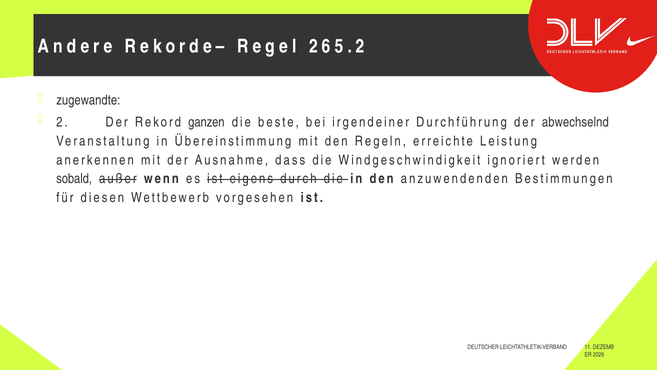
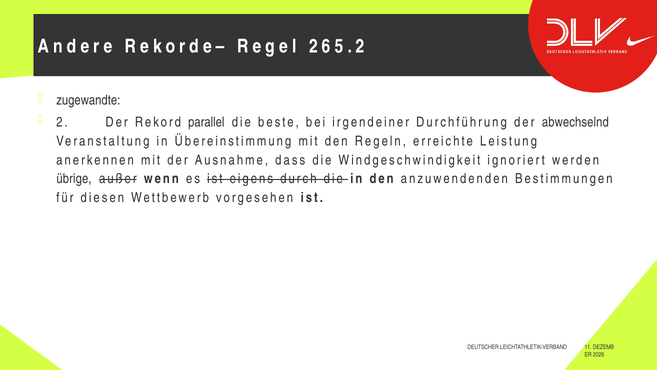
ganzen: ganzen -> parallel (206, 122)
sobald: sobald -> übrige (74, 179)
